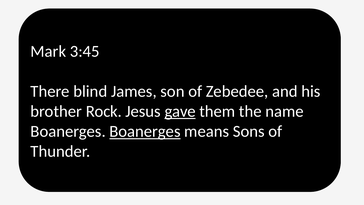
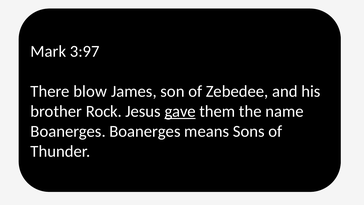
3:45: 3:45 -> 3:97 (85, 51)
blind: blind -> blow (90, 91)
Boanerges underline: present -> none (145, 131)
